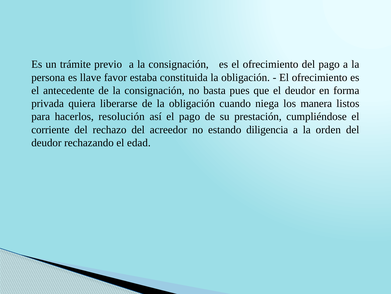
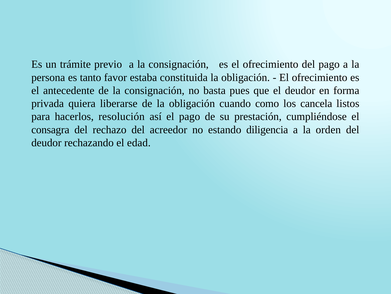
llave: llave -> tanto (91, 77)
niega: niega -> como (267, 103)
manera: manera -> cancela (316, 103)
corriente: corriente -> consagra (50, 129)
